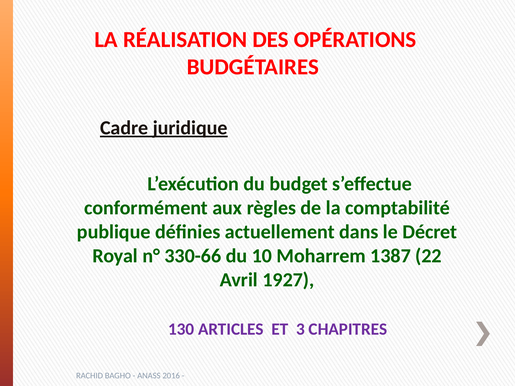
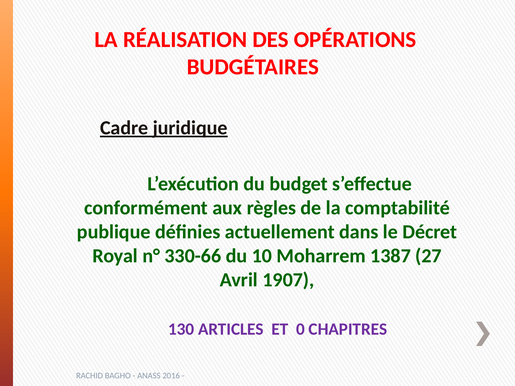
22: 22 -> 27 (429, 256)
1927: 1927 -> 1907 (288, 280)
3: 3 -> 0 (300, 329)
